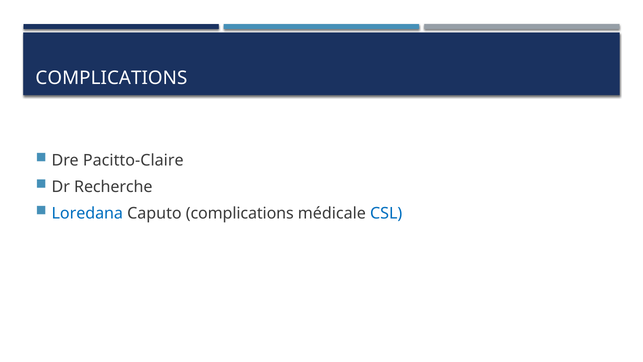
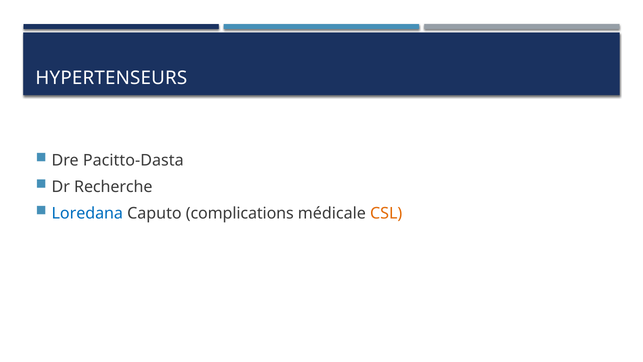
COMPLICATIONS: COMPLICATIONS -> HYPERTENSEURS (111, 78)
Pacitto-Claire: Pacitto-Claire -> Pacitto-Dasta (133, 160)
CSL colour: blue -> orange (386, 213)
